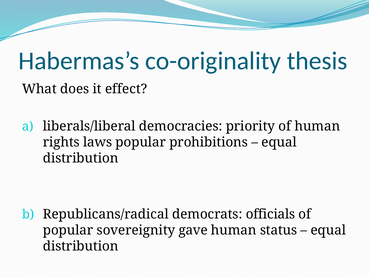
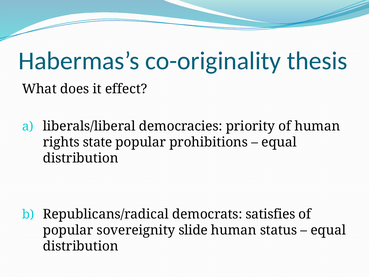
laws: laws -> state (98, 142)
officials: officials -> satisfies (270, 214)
gave: gave -> slide (193, 230)
